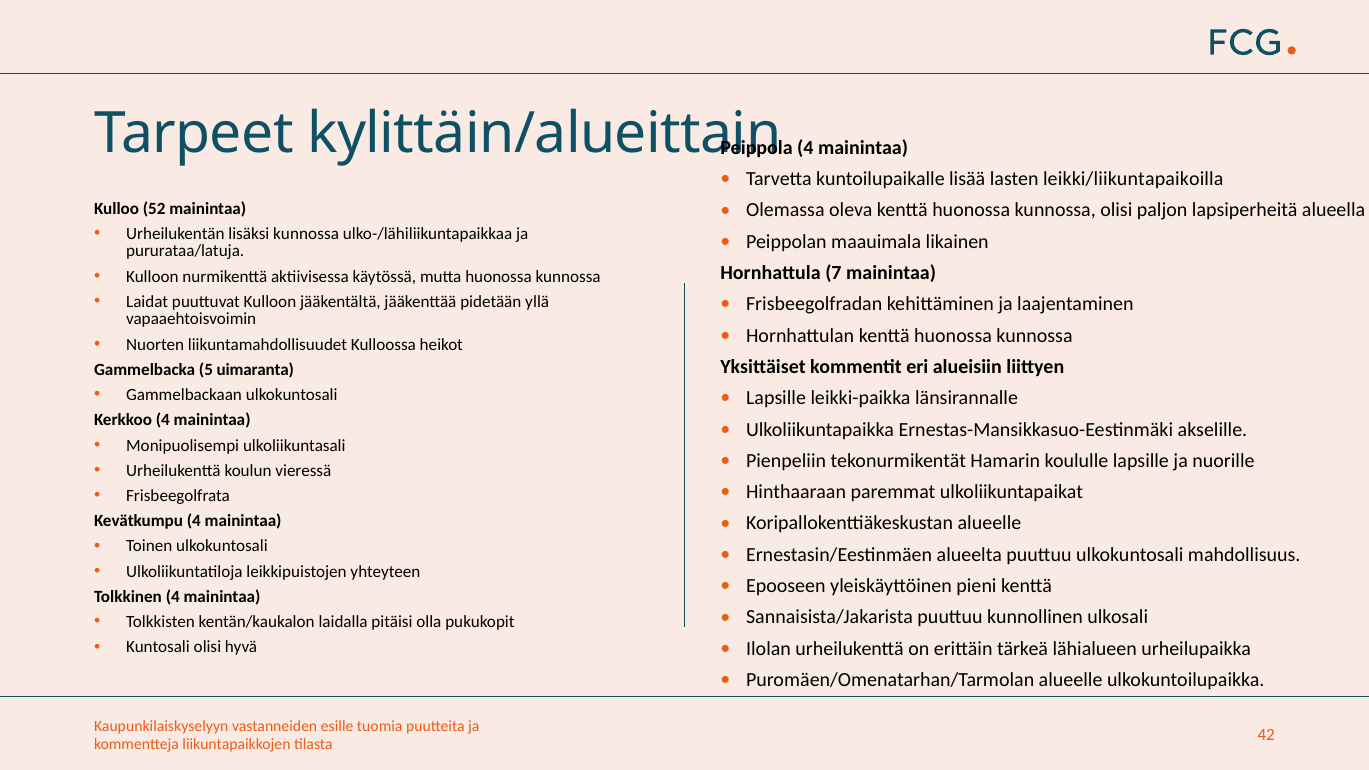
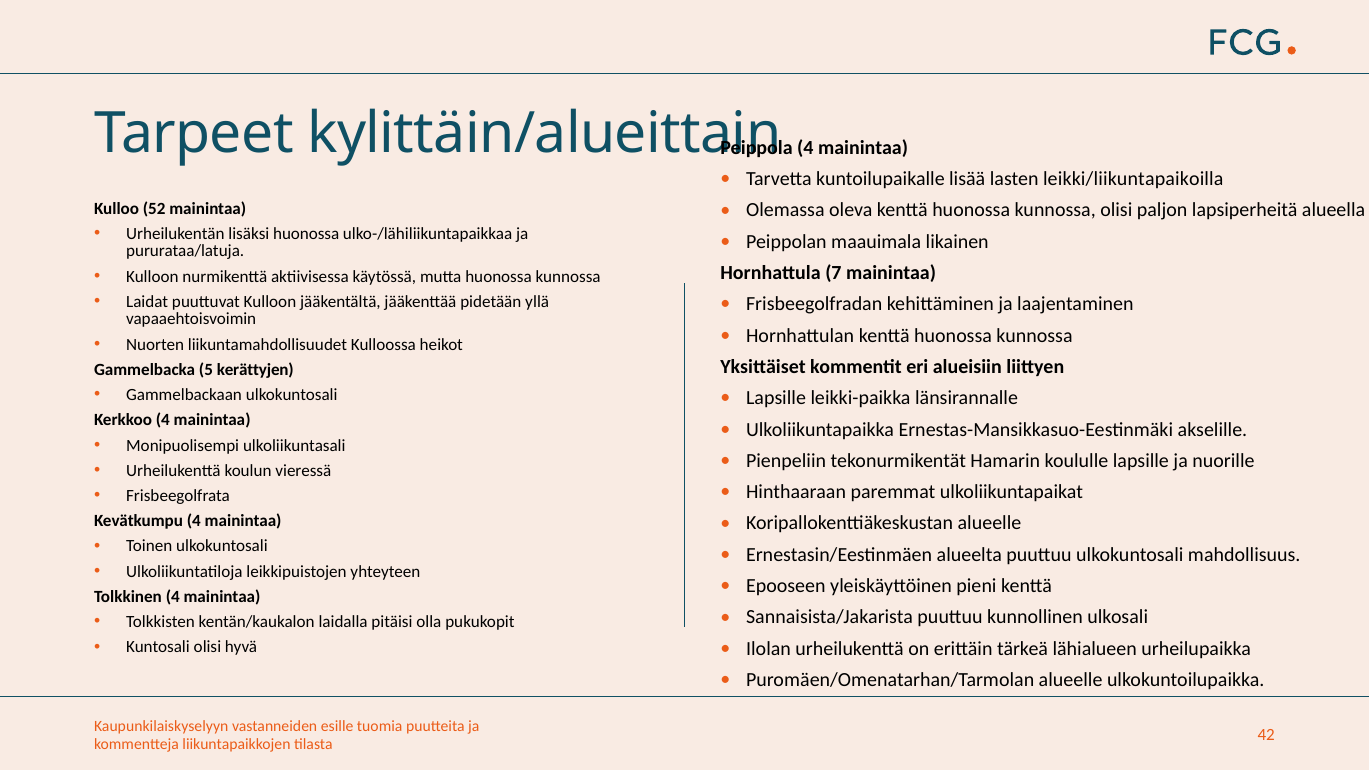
lisäksi kunnossa: kunnossa -> huonossa (306, 234)
uimaranta: uimaranta -> kerättyjen (255, 370)
